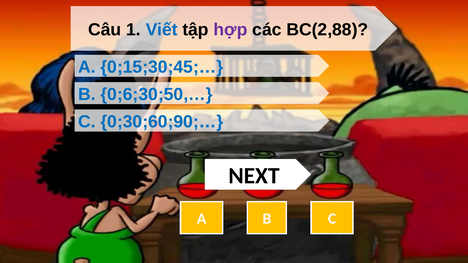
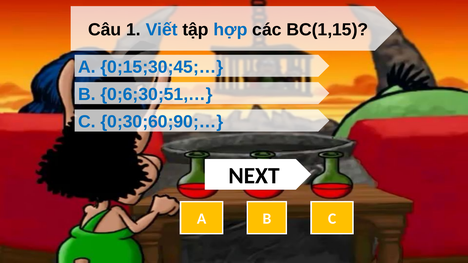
hợp colour: purple -> blue (231, 30)
BC(2,88: BC(2,88 -> BC(1,15 (327, 30)
0;6;30;50,…: 0;6;30;50,… -> 0;6;30;51,… (157, 94)
